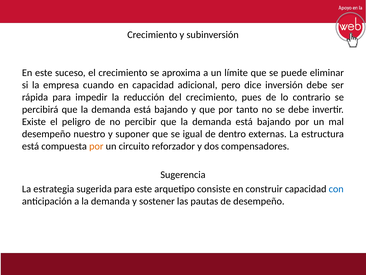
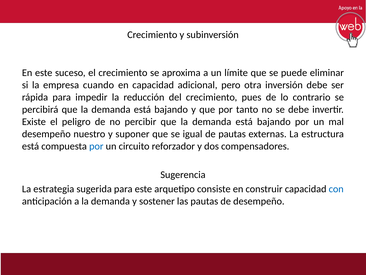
dice: dice -> otra (253, 85)
de dentro: dentro -> pautas (232, 134)
por colour: orange -> blue (96, 146)
